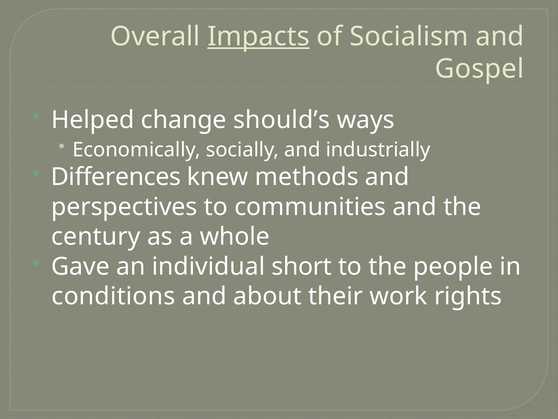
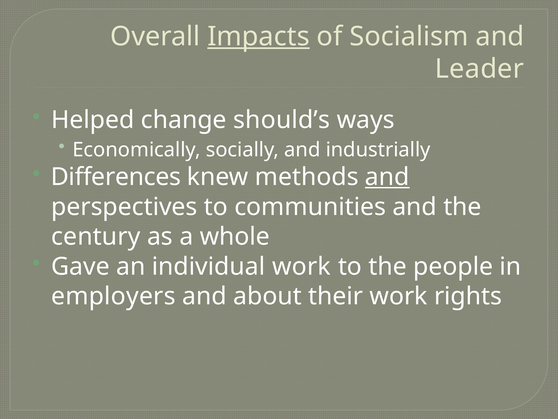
Gospel: Gospel -> Leader (479, 69)
and underline: none -> present (387, 177)
individual short: short -> work (301, 266)
conditions: conditions -> employers (113, 296)
